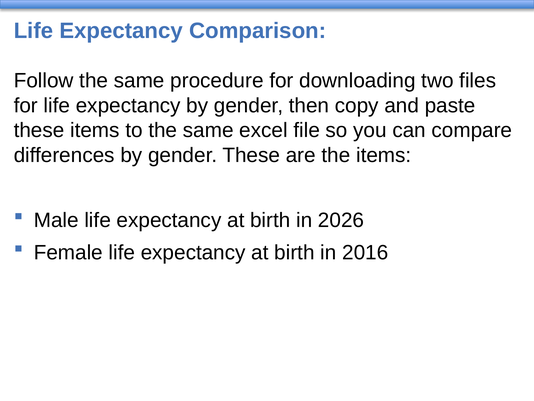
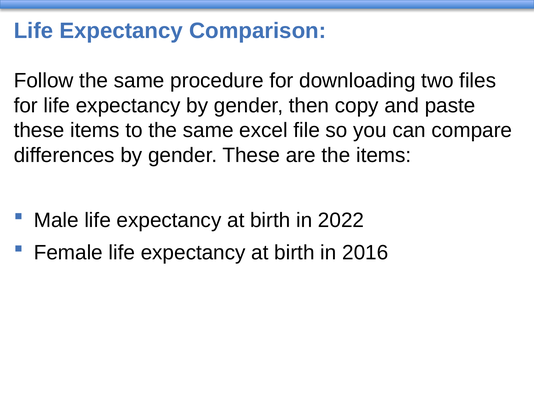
2026: 2026 -> 2022 (341, 220)
